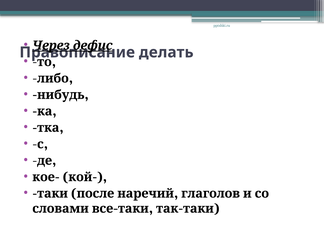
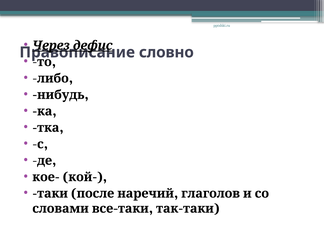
делать: делать -> словно (166, 52)
